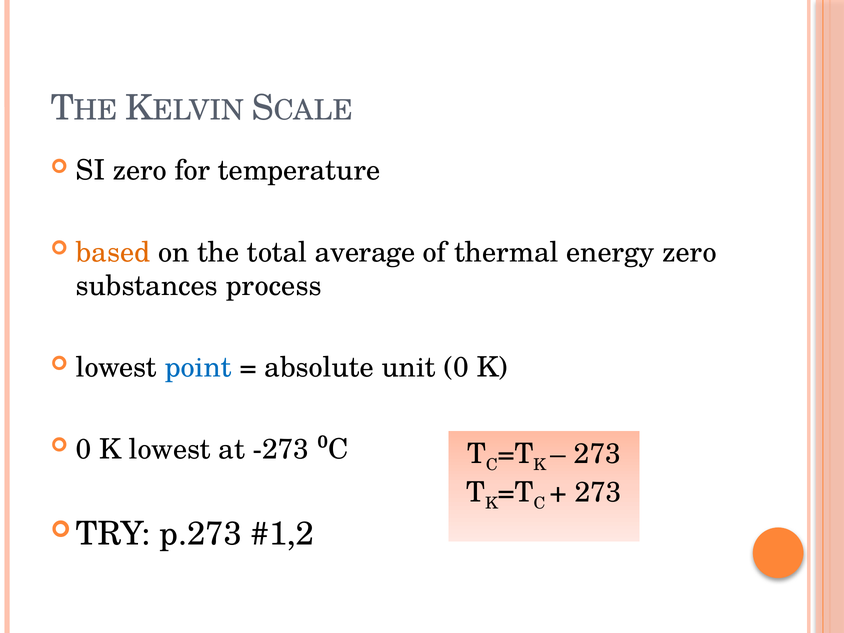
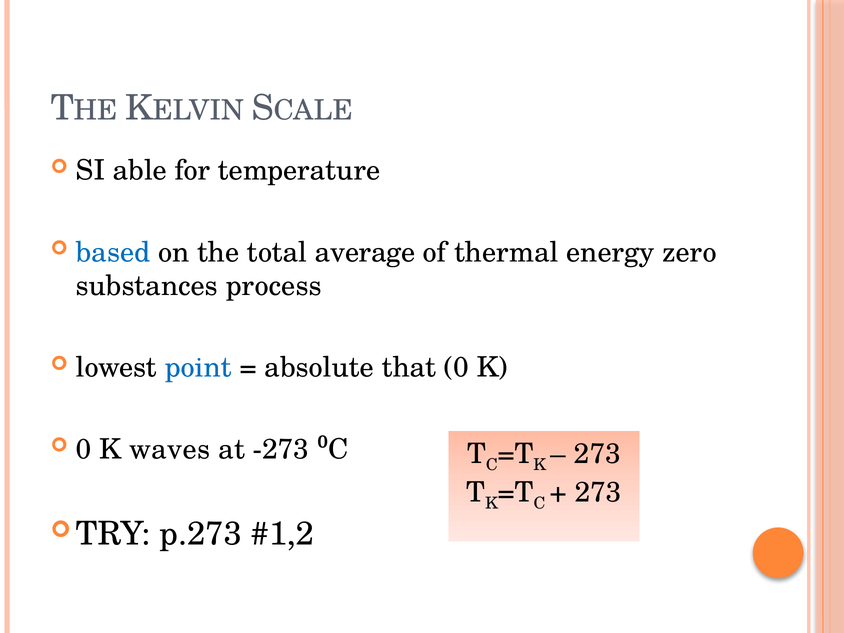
SI zero: zero -> able (140, 171)
based colour: orange -> blue (113, 252)
unit: unit -> that (409, 368)
K lowest: lowest -> waves (170, 449)
